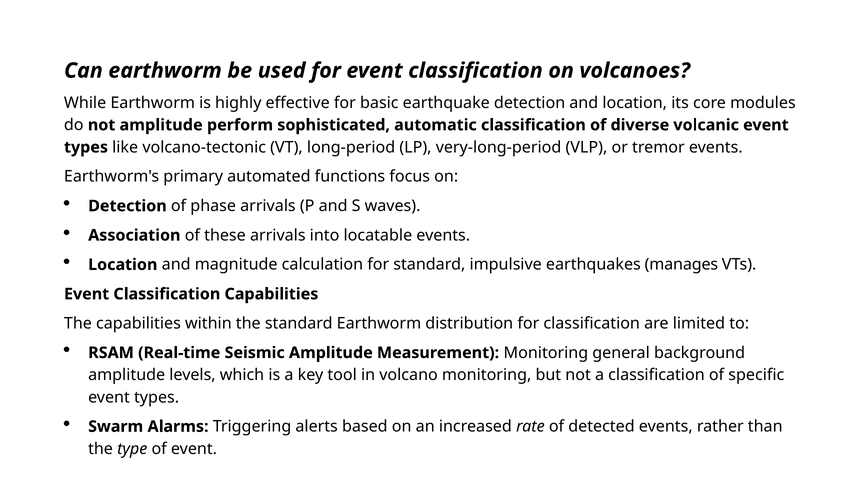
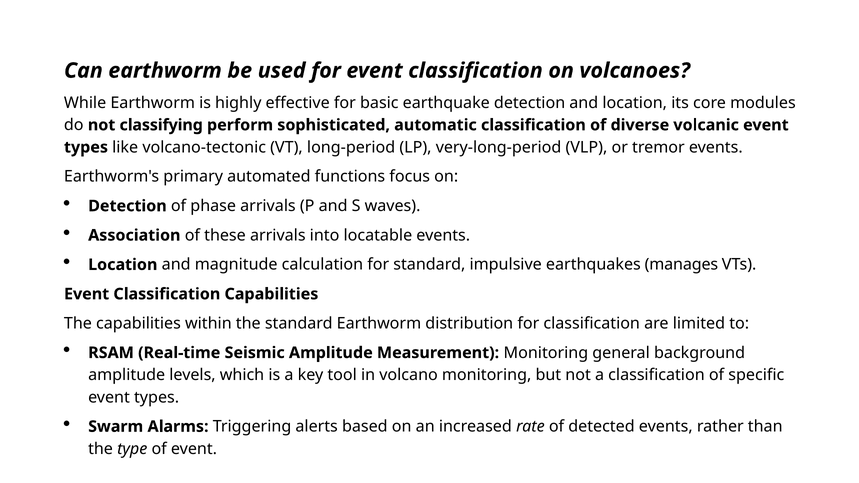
not amplitude: amplitude -> classifying (161, 125)
